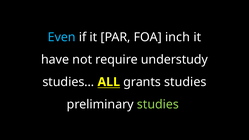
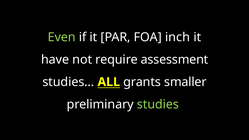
Even colour: light blue -> light green (62, 37)
understudy: understudy -> assessment (174, 60)
grants studies: studies -> smaller (185, 82)
